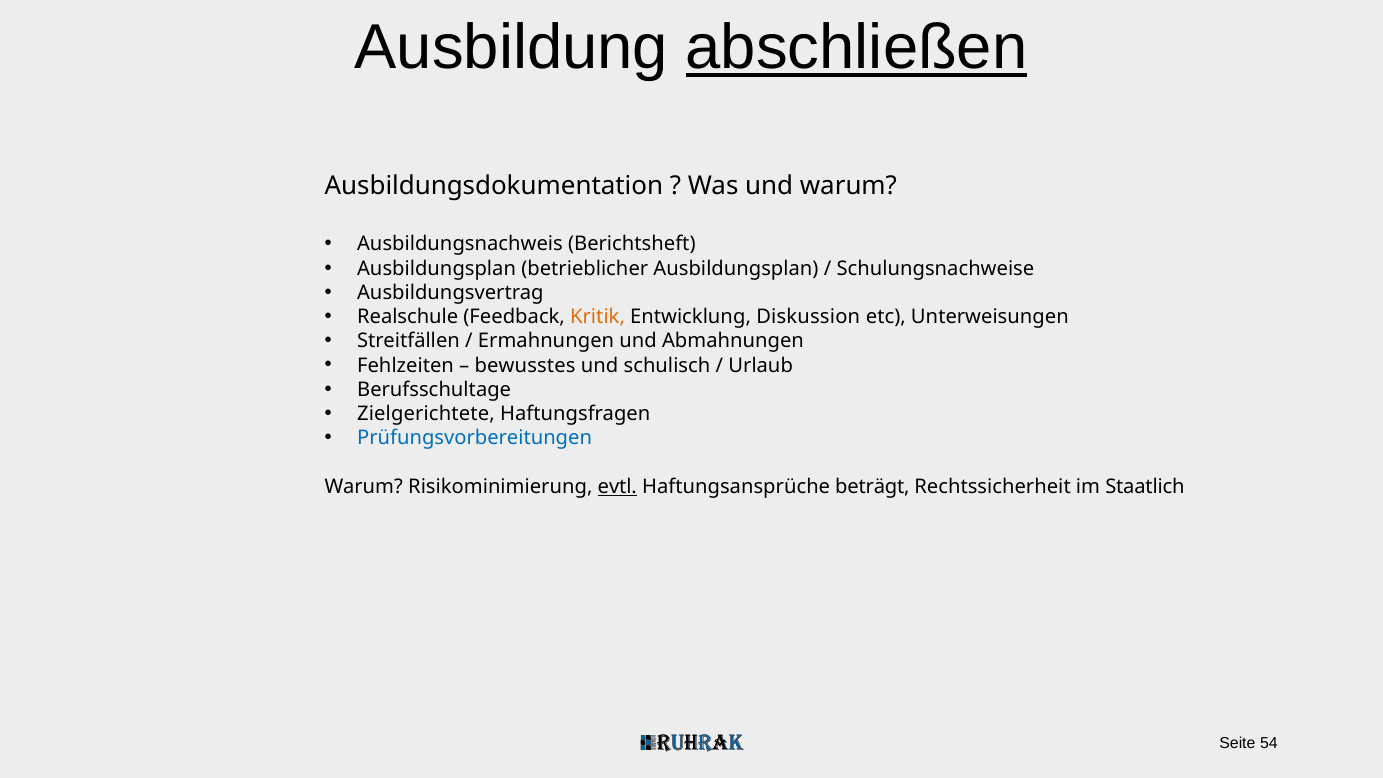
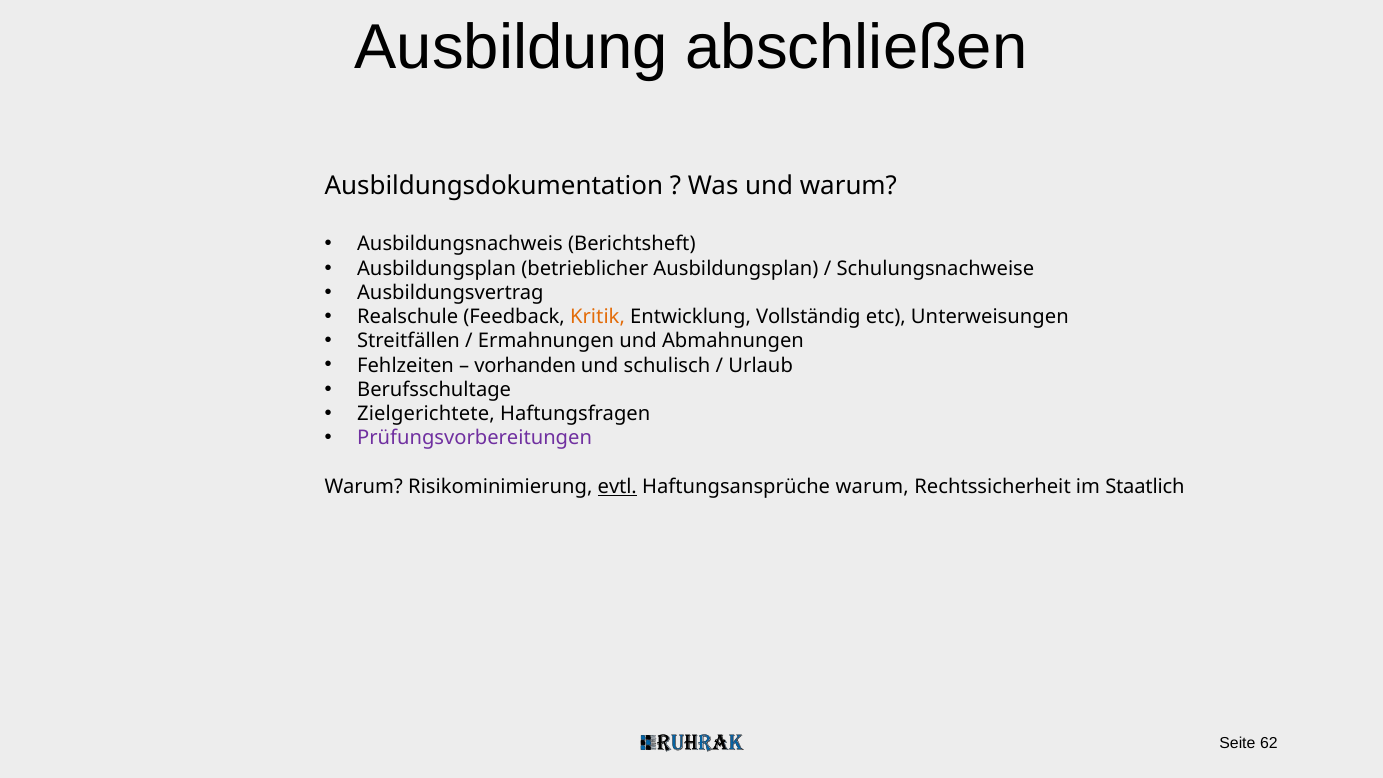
abschließen underline: present -> none (857, 48)
Diskussion: Diskussion -> Vollständig (808, 317)
bewusstes: bewusstes -> vorhanden (525, 365)
Prüfungsvorbereitungen colour: blue -> purple (475, 438)
Haftungsansprüche beträgt: beträgt -> warum (872, 486)
54: 54 -> 62 (1269, 743)
